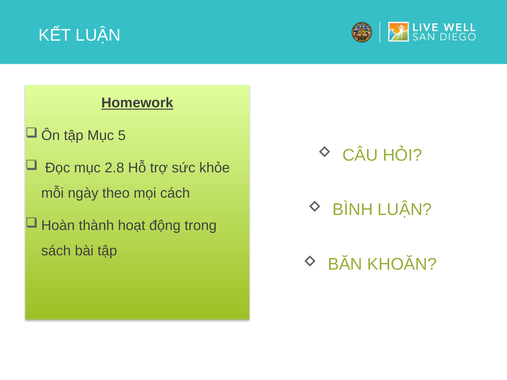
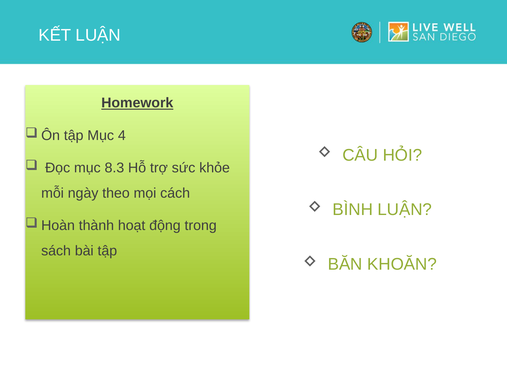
5: 5 -> 4 (122, 135)
2.8: 2.8 -> 8.3 (114, 168)
